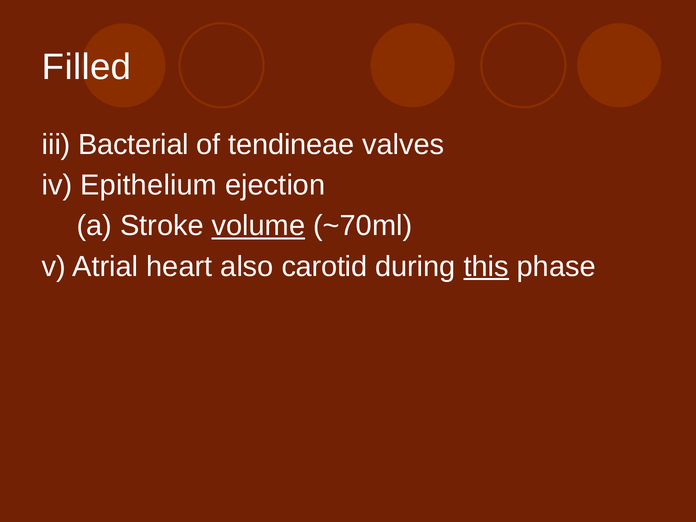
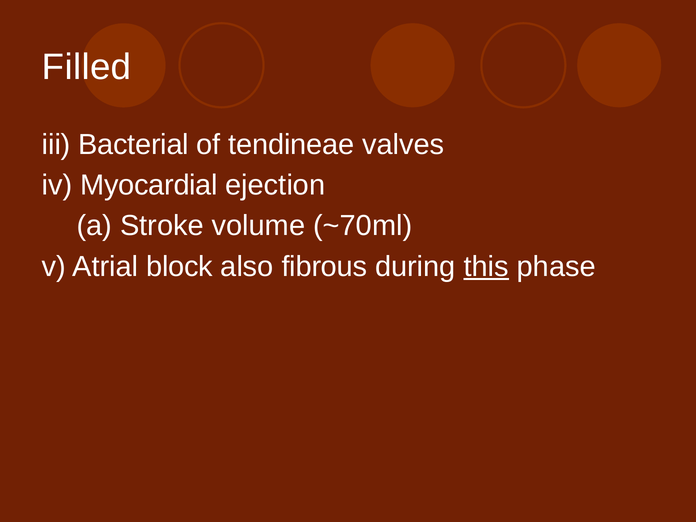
Epithelium: Epithelium -> Myocardial (149, 185)
volume underline: present -> none (258, 226)
heart: heart -> block (179, 267)
carotid: carotid -> fibrous (324, 267)
